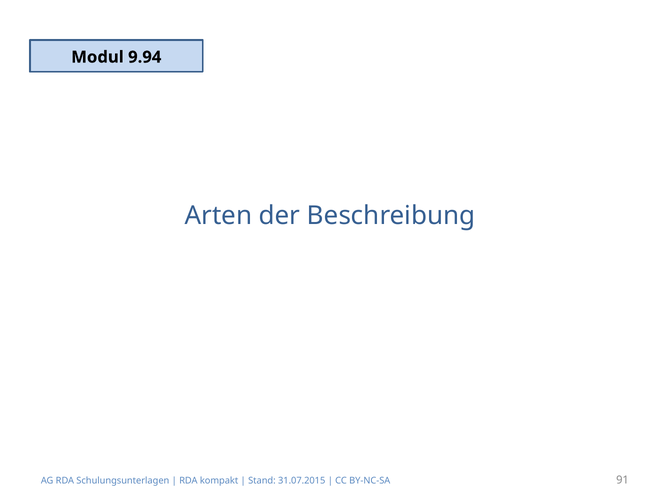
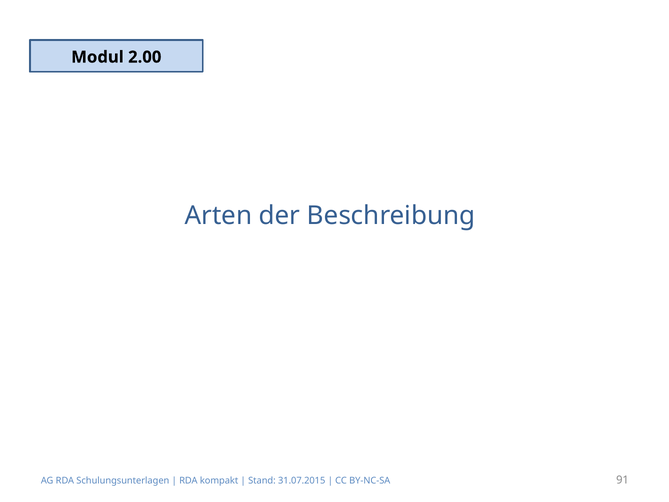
9.94: 9.94 -> 2.00 (145, 57)
